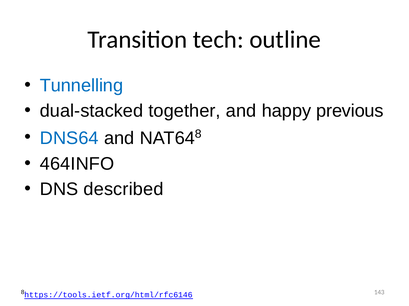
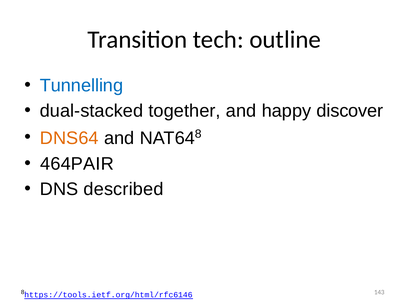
previous: previous -> discover (350, 111)
DNS64 colour: blue -> orange (69, 139)
464INFO: 464INFO -> 464PAIR (77, 164)
